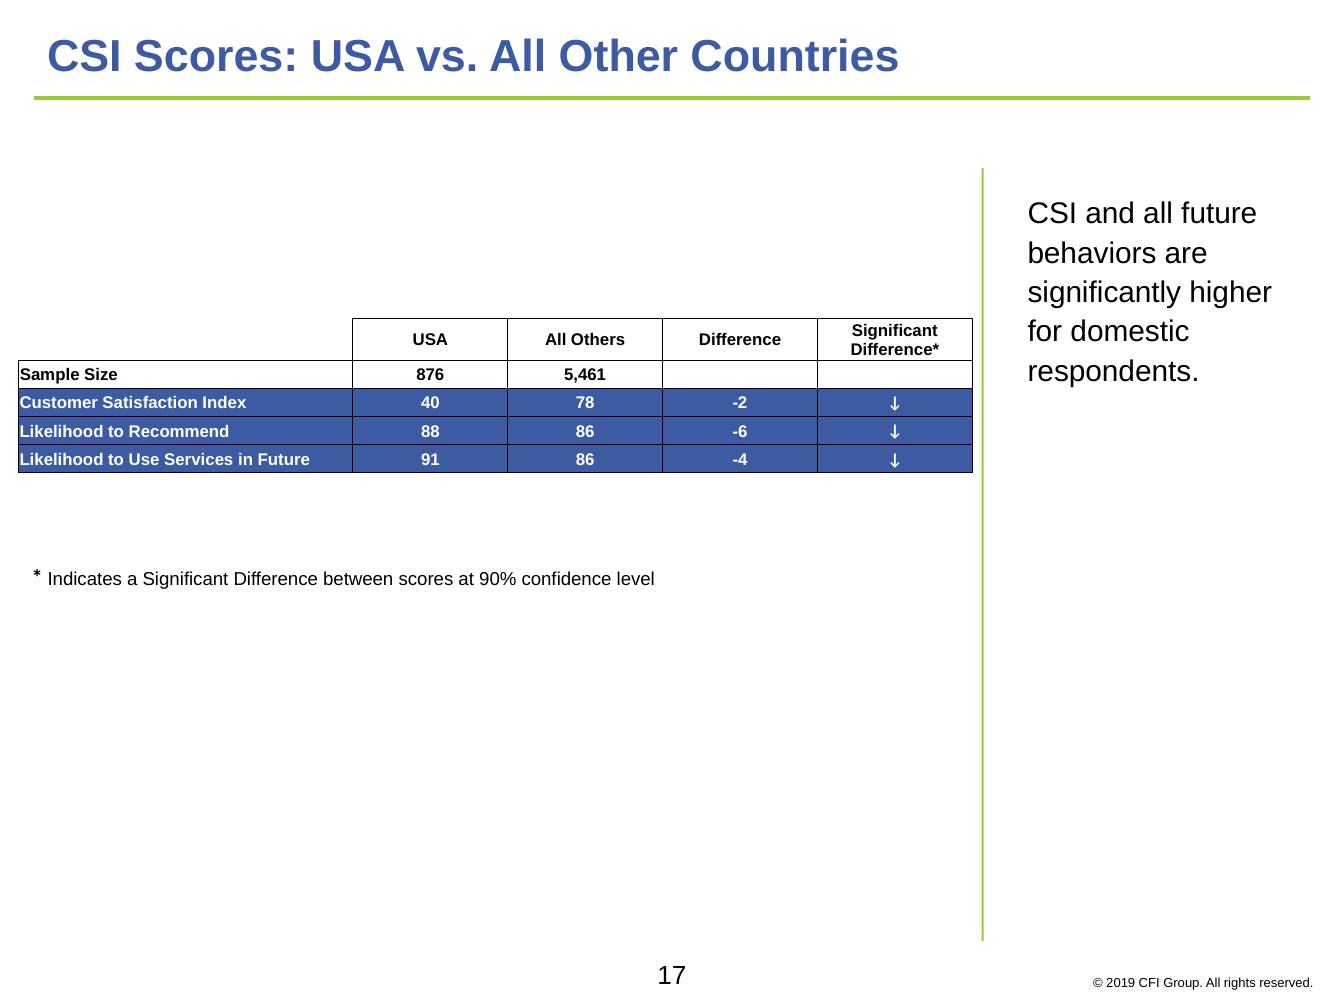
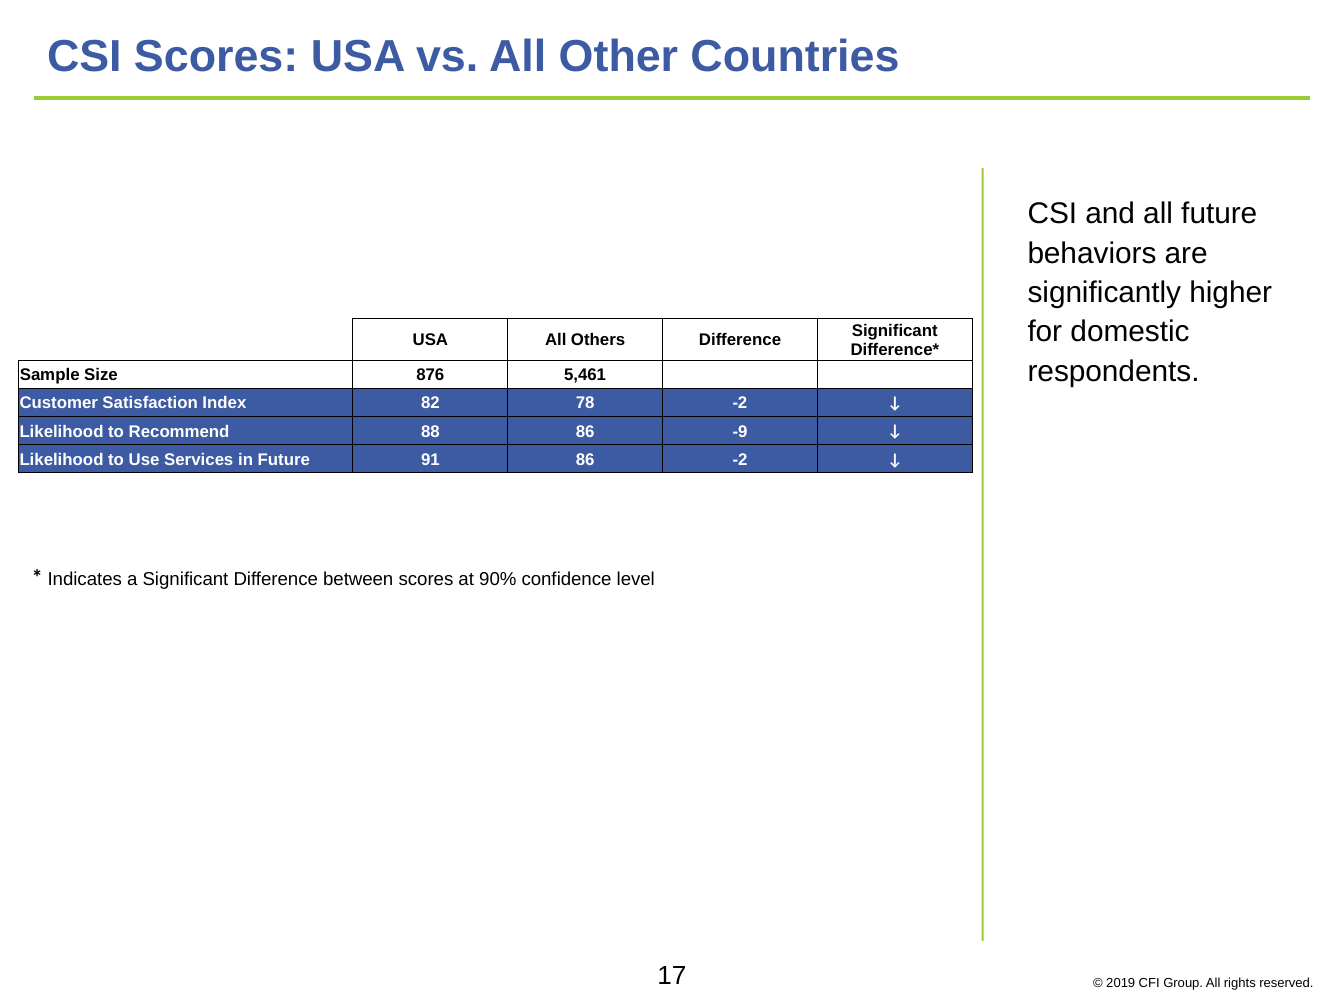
40: 40 -> 82 (430, 403)
-6: -6 -> -9 (740, 431)
86 -4: -4 -> -2 (740, 460)
